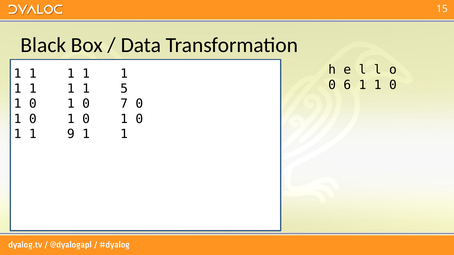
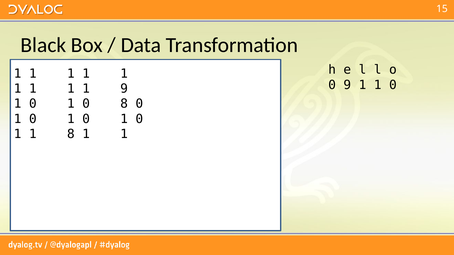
0 6: 6 -> 9 (347, 85)
1 5: 5 -> 9 (124, 89)
0 7: 7 -> 8 (124, 104)
1 9: 9 -> 8 (71, 134)
